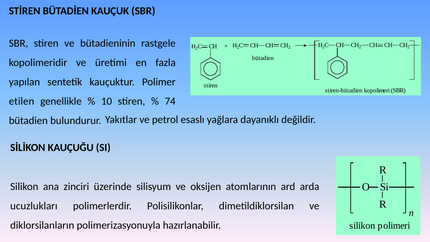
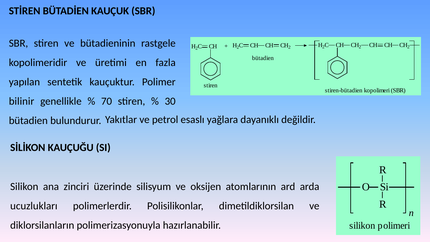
etilen: etilen -> bilinir (22, 101)
10: 10 -> 70 (107, 101)
74: 74 -> 30 (170, 101)
